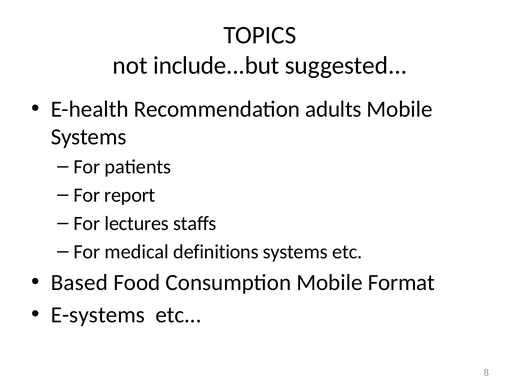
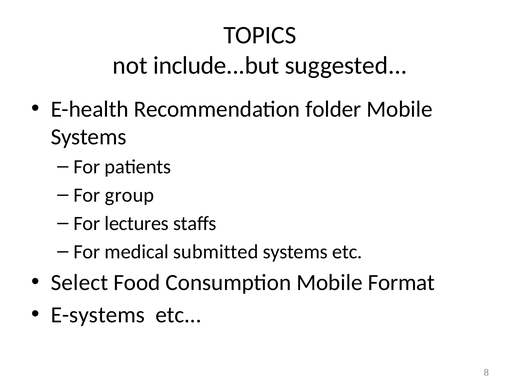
adults: adults -> folder (333, 109)
report: report -> group (130, 195)
definitions: definitions -> submitted (216, 252)
Based: Based -> Select (79, 283)
